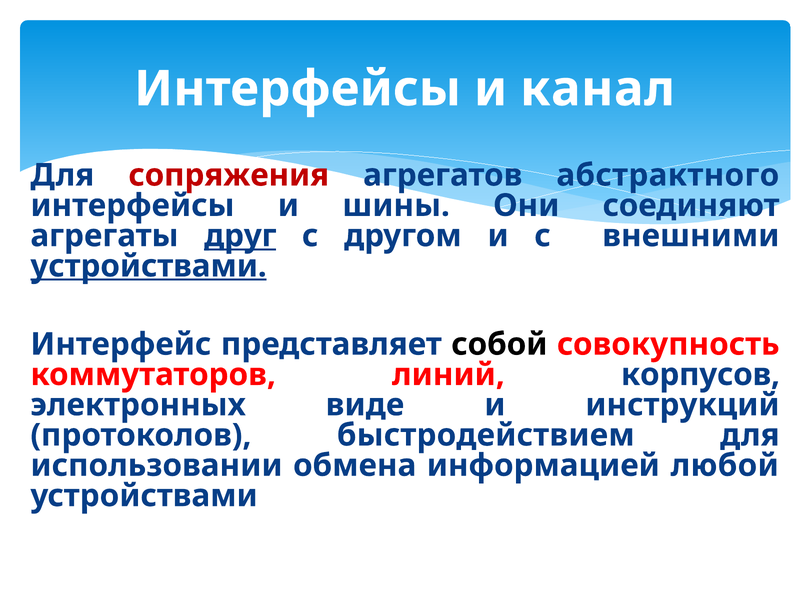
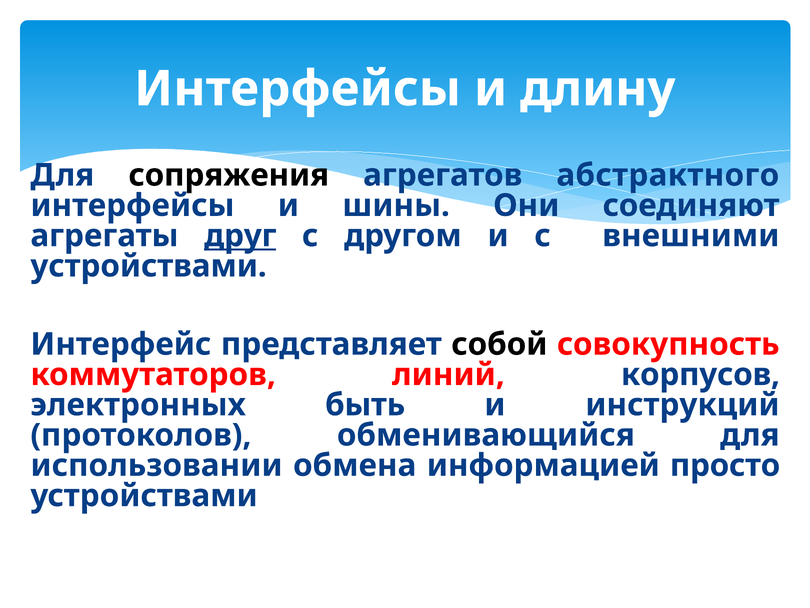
канал: канал -> длину (598, 89)
сопряжения colour: red -> black (229, 175)
устройствами underline: present -> none (149, 266)
виде: виде -> быть (365, 405)
быстродействием: быстродействием -> обменивающийся (486, 435)
любой: любой -> просто (725, 465)
